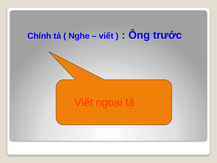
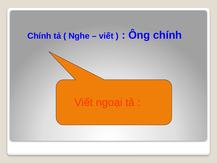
Ông trước: trước -> chính (167, 35)
